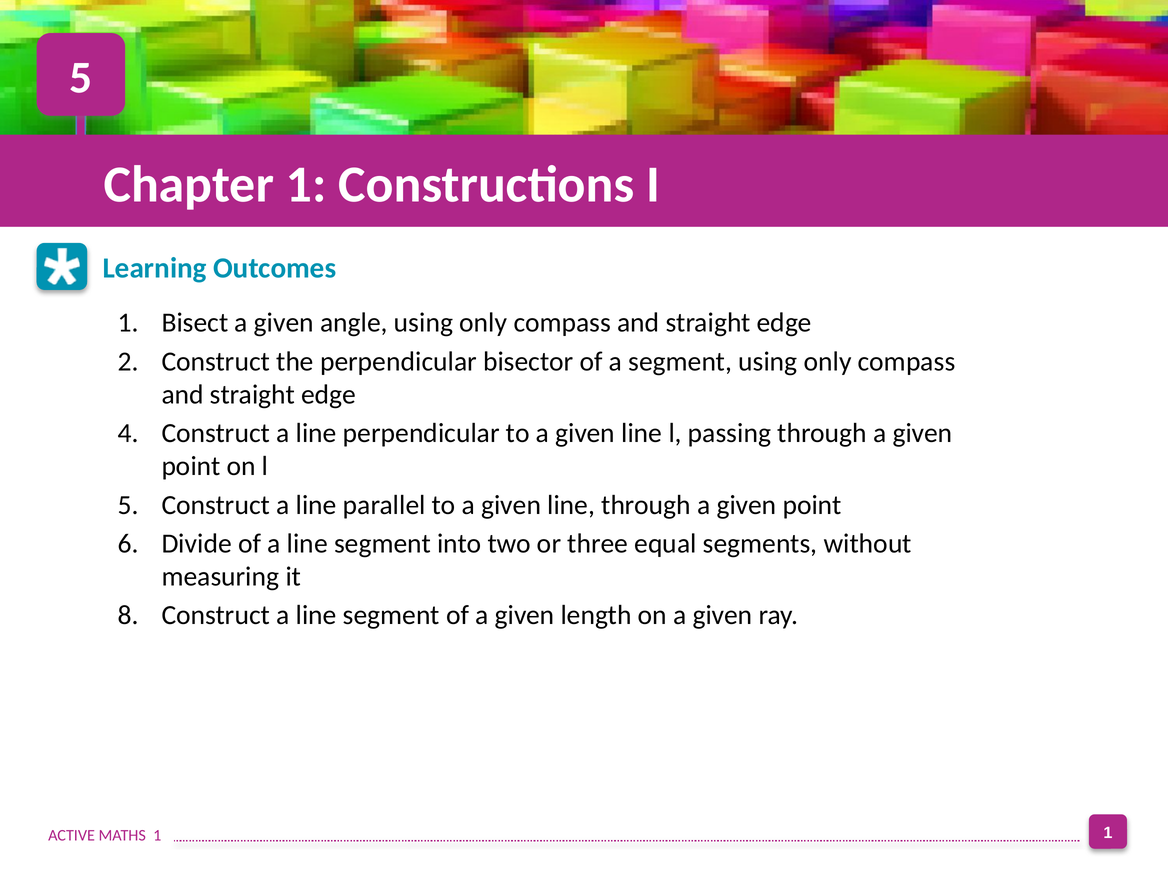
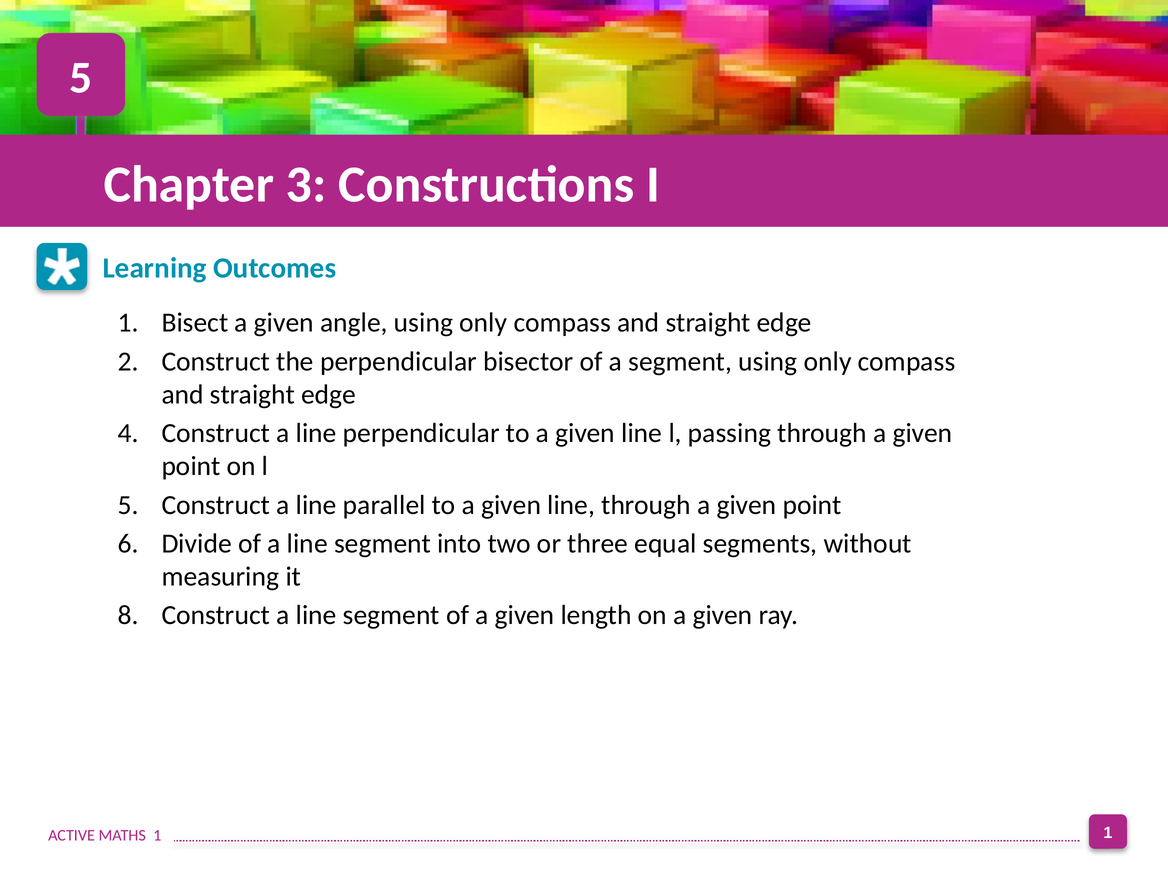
Chapter 1: 1 -> 3 (306, 184)
